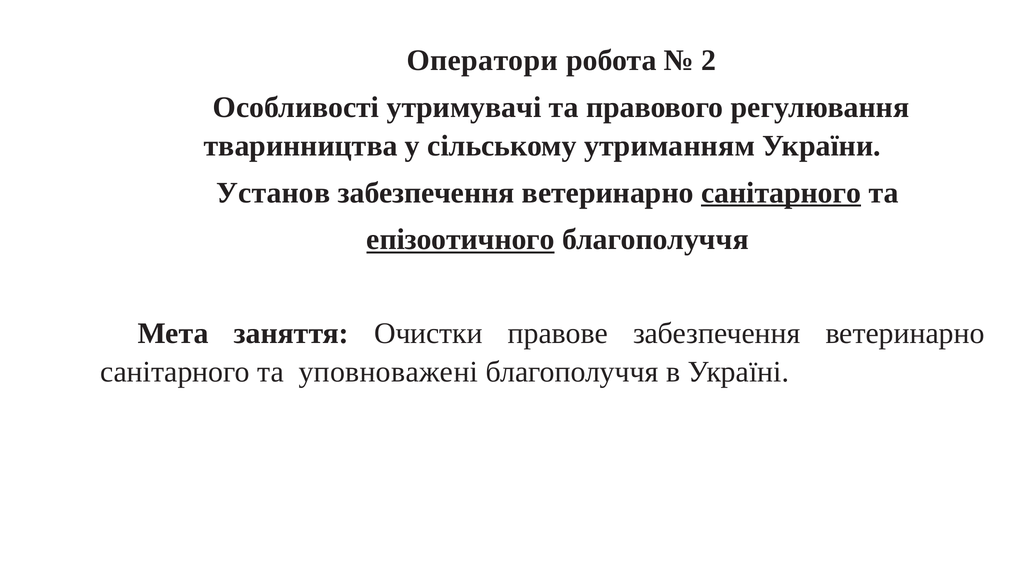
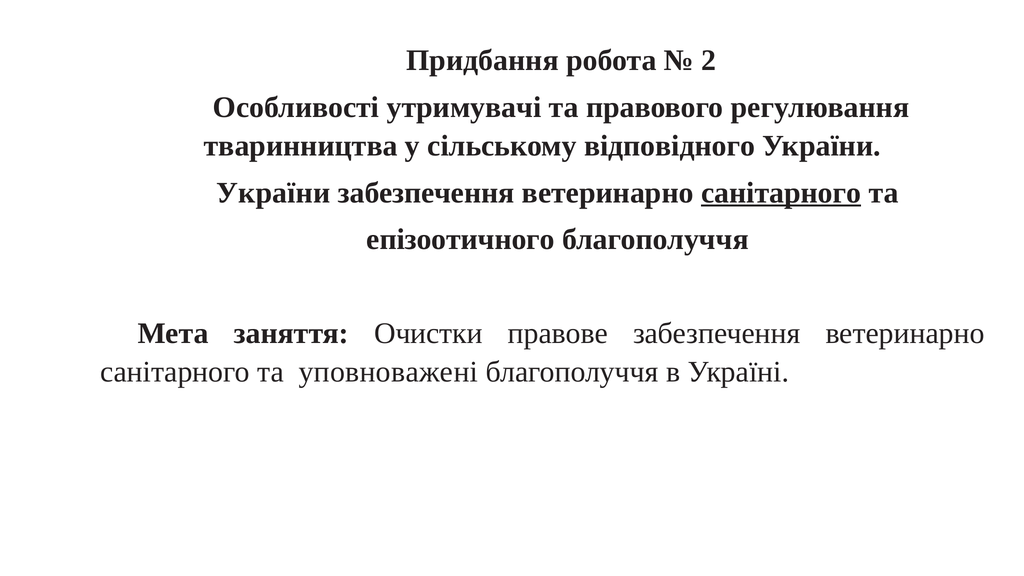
Оператори: Оператори -> Придбання (482, 61)
утриманням: утриманням -> відповідного (670, 146)
Установ: Установ -> України (273, 193)
епізоотичного underline: present -> none (461, 240)
